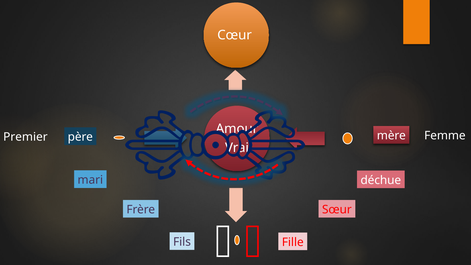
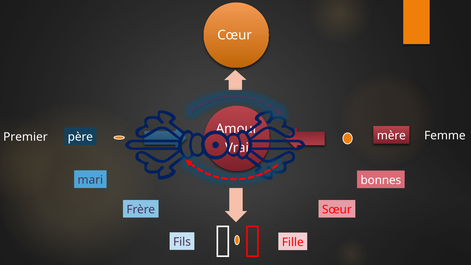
déchue: déchue -> bonnes (381, 180)
